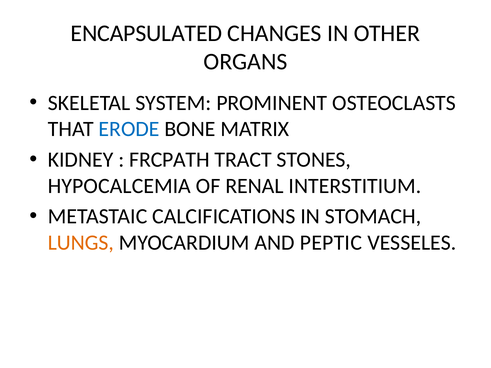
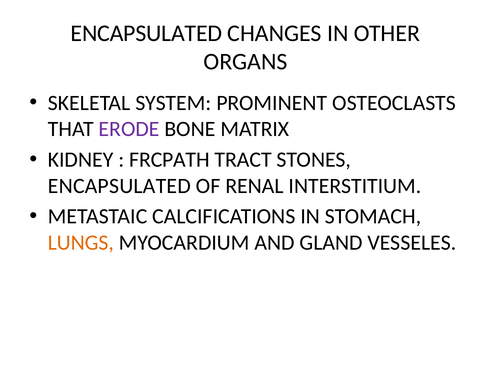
ERODE colour: blue -> purple (129, 129)
HYPOCALCEMIA: HYPOCALCEMIA -> ENCAPSULATED (119, 186)
PEPTIC: PEPTIC -> GLAND (331, 243)
